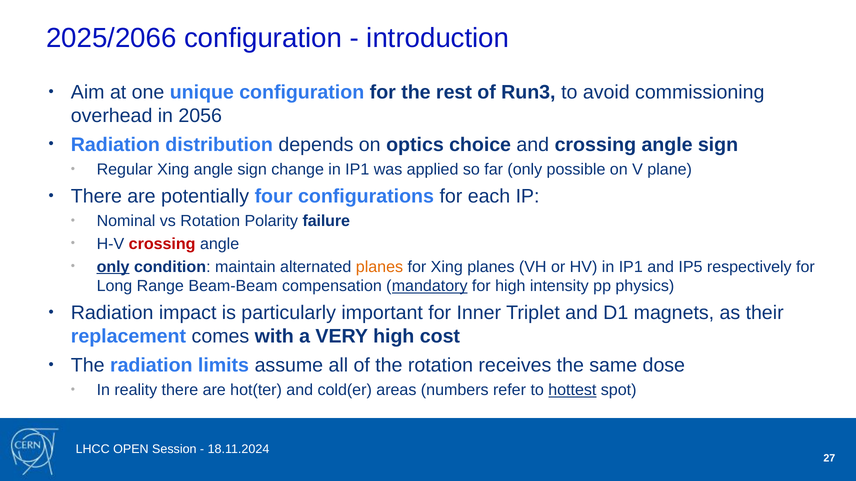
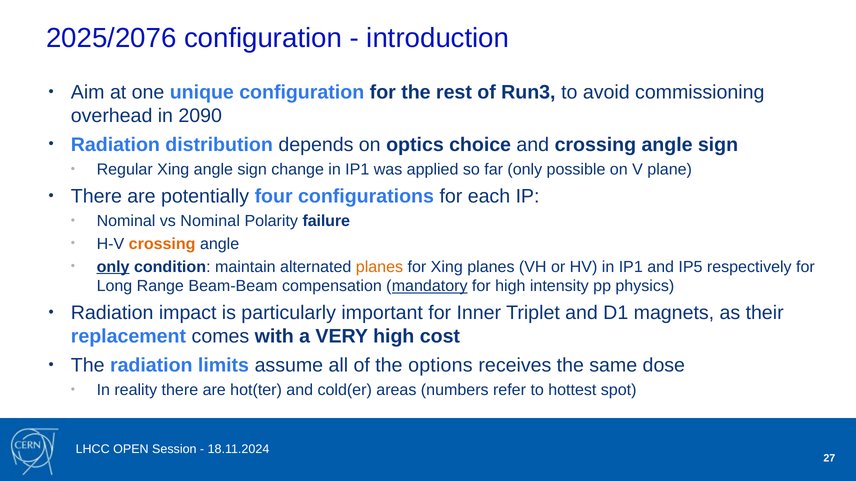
2025/2066: 2025/2066 -> 2025/2076 (111, 38)
2056: 2056 -> 2090 (200, 116)
vs Rotation: Rotation -> Nominal (210, 221)
crossing colour: red -> orange (162, 244)
the rotation: rotation -> options (440, 366)
hottest underline: present -> none (572, 390)
